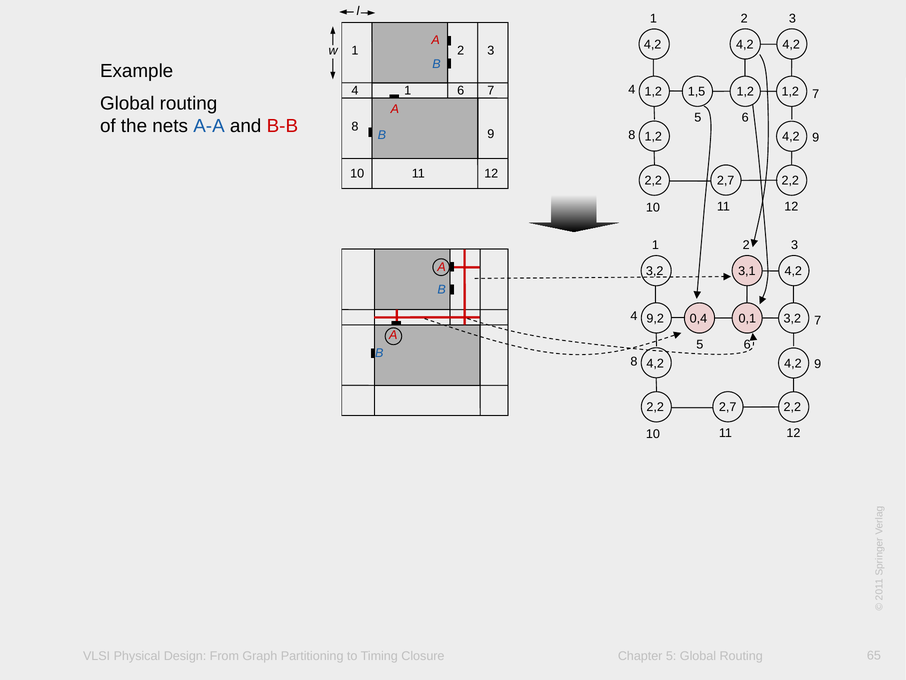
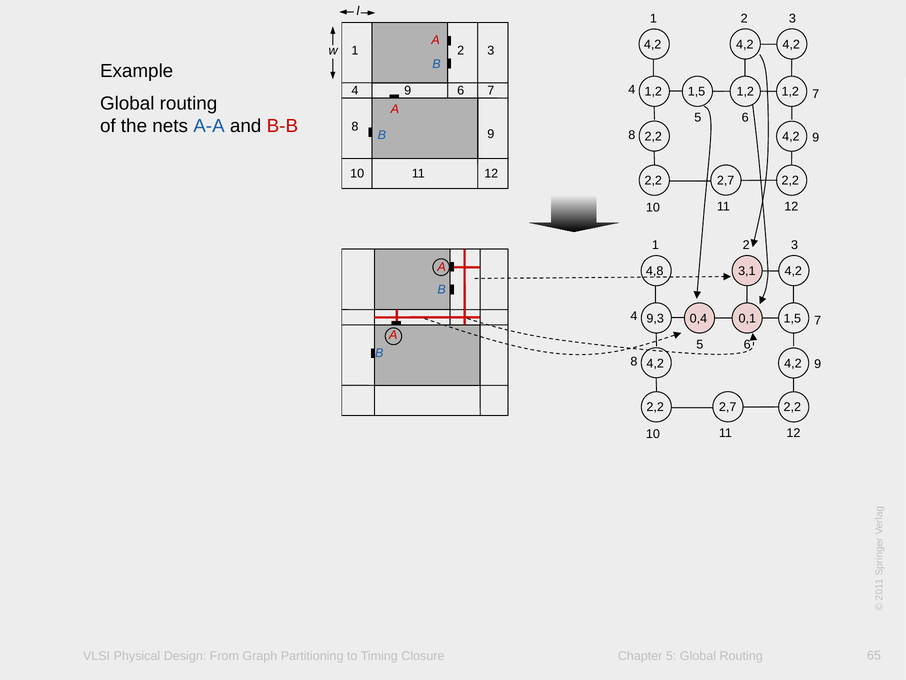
4 1: 1 -> 9 (408, 90)
1,2: 1,2 -> 2,2 (653, 137)
3,2: 3,2 -> 4,8 (655, 271)
9,2: 9,2 -> 9,3 (655, 318)
3,2: 3,2 -> 1,5 (792, 318)
